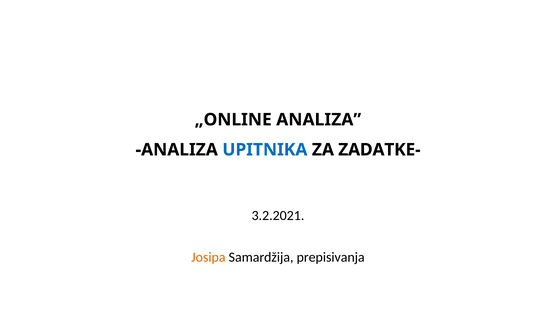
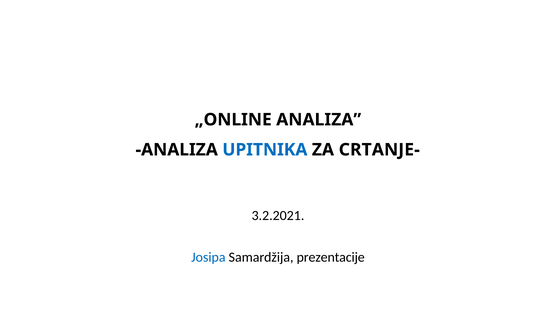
ZADATKE-: ZADATKE- -> CRTANJE- (379, 150)
Josipa colour: orange -> blue (208, 257)
prepisivanja: prepisivanja -> prezentacije (331, 257)
